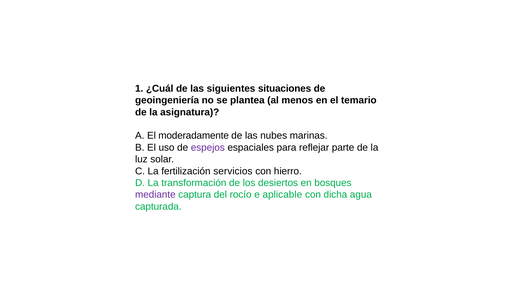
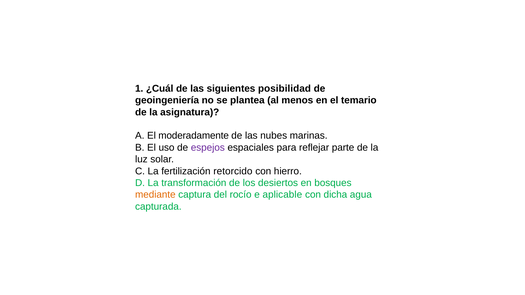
situaciones: situaciones -> posibilidad (284, 89)
servicios: servicios -> retorcido (233, 171)
mediante colour: purple -> orange (155, 195)
